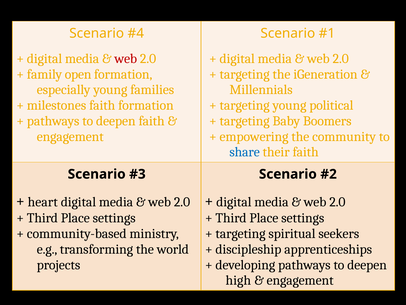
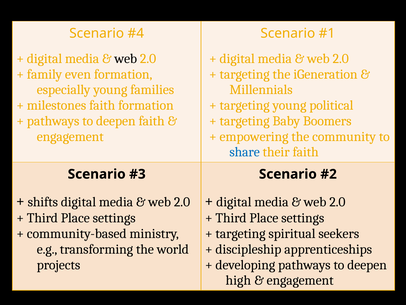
web colour: red -> black (126, 59)
open: open -> even (78, 74)
heart: heart -> shifts (43, 202)
